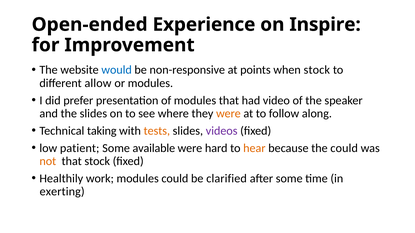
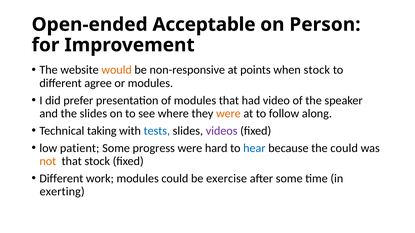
Experience: Experience -> Acceptable (204, 25)
Inspire: Inspire -> Person (325, 25)
would colour: blue -> orange (117, 70)
allow: allow -> agree (98, 83)
tests colour: orange -> blue (157, 131)
available: available -> progress (154, 148)
hear colour: orange -> blue (254, 148)
Healthily: Healthily -> Different (61, 179)
clarified: clarified -> exercise (227, 179)
